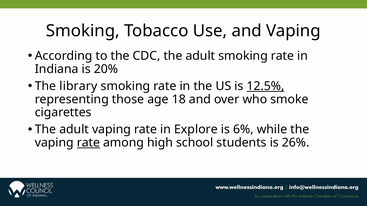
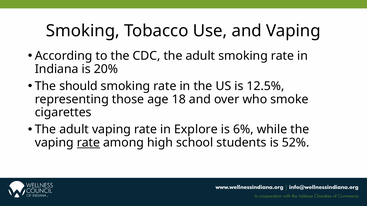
library: library -> should (78, 86)
12.5% underline: present -> none (265, 86)
26%: 26% -> 52% (296, 143)
